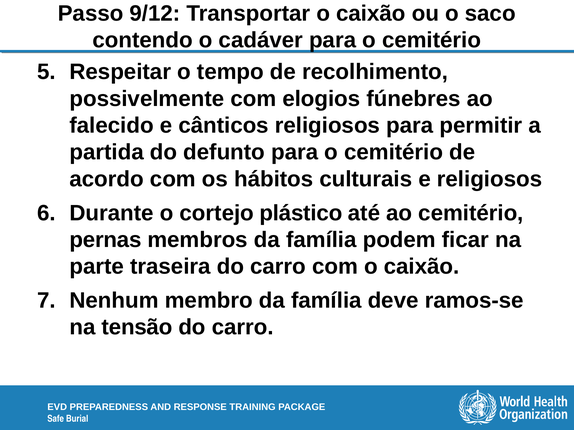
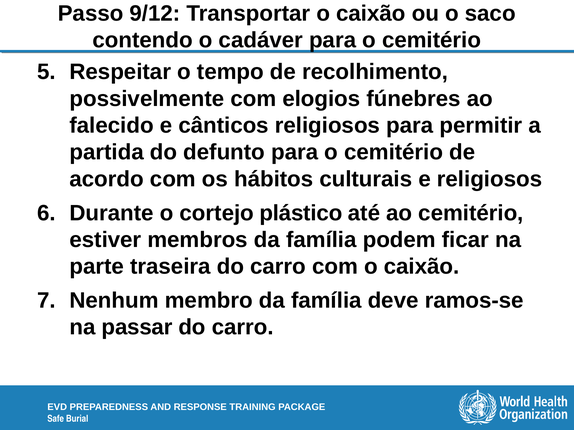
pernas: pernas -> estiver (105, 240)
tensão: tensão -> passar (137, 328)
